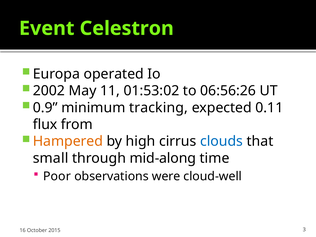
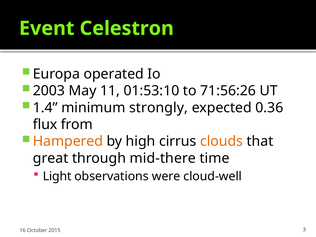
2002: 2002 -> 2003 (49, 91)
01:53:02: 01:53:02 -> 01:53:10 (151, 91)
06:56:26: 06:56:26 -> 71:56:26 (228, 91)
0.9: 0.9 -> 1.4 (45, 108)
tracking: tracking -> strongly (159, 108)
0.11: 0.11 -> 0.36 (269, 108)
clouds colour: blue -> orange (222, 141)
small: small -> great (51, 158)
mid-along: mid-along -> mid-there (163, 158)
Poor: Poor -> Light (57, 176)
